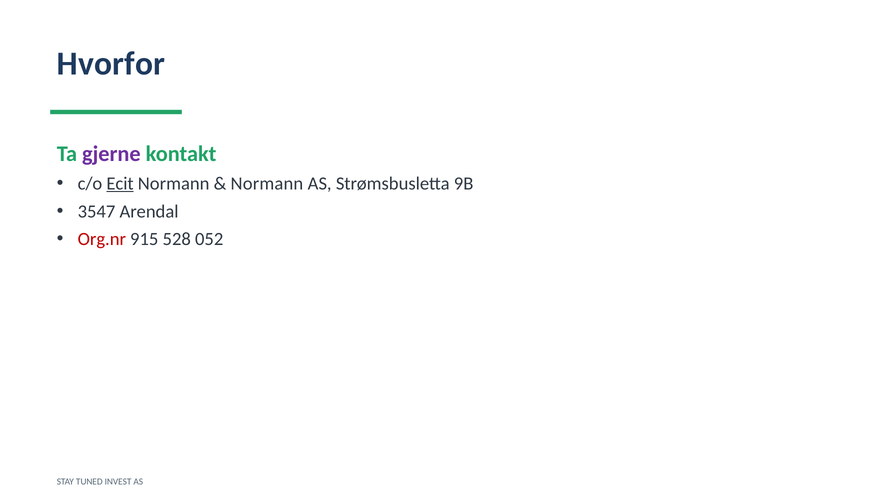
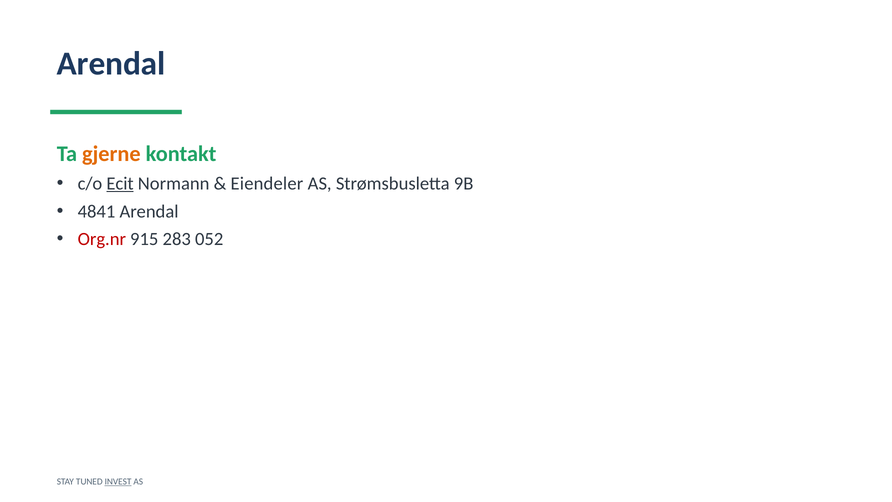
Hvorfor: Hvorfor -> Arendal (111, 64)
gjerne colour: purple -> orange (111, 154)
Normann: Normann -> Eiendeler (267, 183)
3547: 3547 -> 4841 (96, 211)
528: 528 -> 283 (177, 239)
INVEST underline: none -> present (118, 481)
